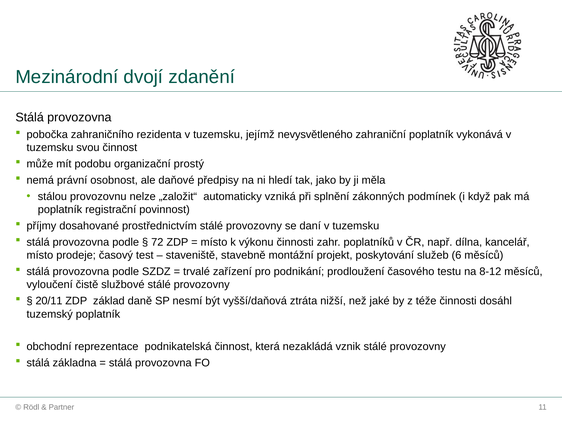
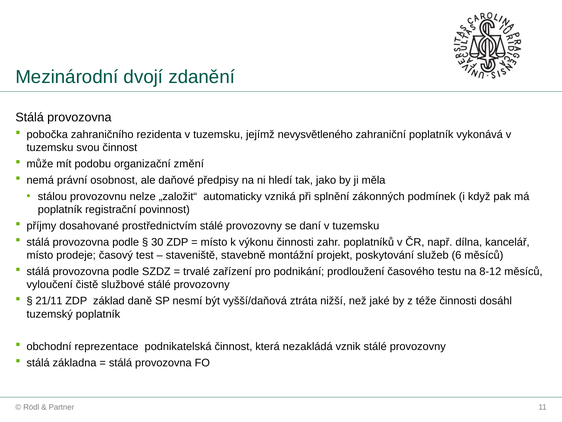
prostý: prostý -> změní (189, 164)
72: 72 -> 30 (157, 242)
20/11: 20/11 -> 21/11 (49, 301)
